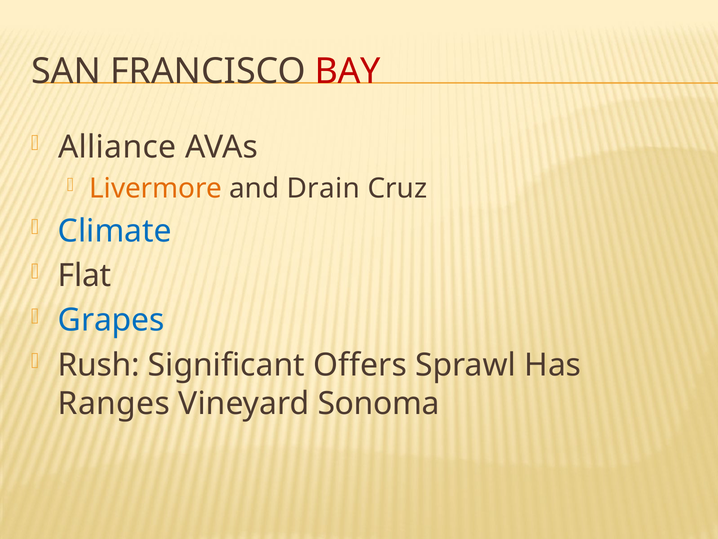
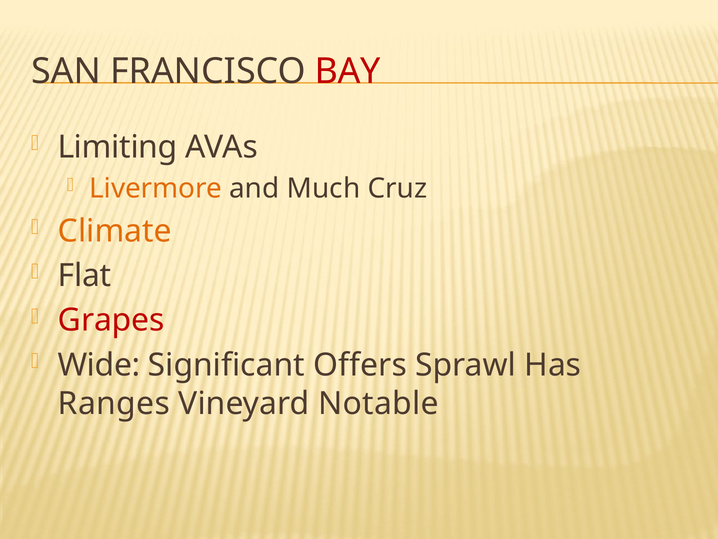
Alliance: Alliance -> Limiting (118, 147)
Drain: Drain -> Much (323, 188)
Climate colour: blue -> orange (115, 231)
Grapes colour: blue -> red (111, 320)
Rush: Rush -> Wide (99, 365)
Sonoma: Sonoma -> Notable (378, 403)
